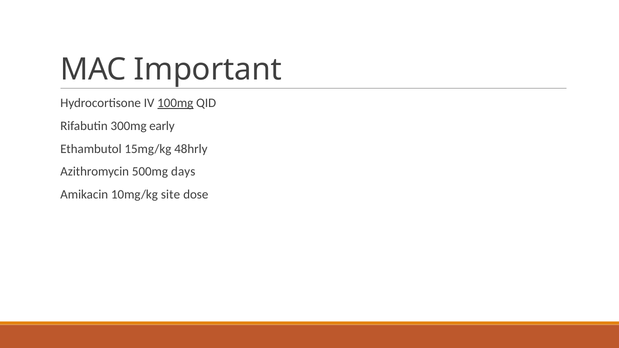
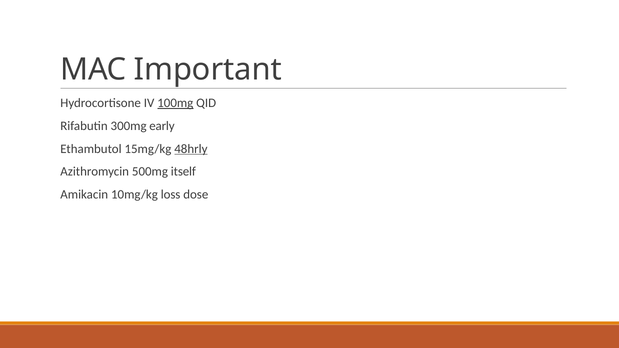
48hrly underline: none -> present (191, 149)
days: days -> itself (183, 172)
site: site -> loss (171, 195)
